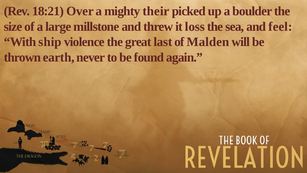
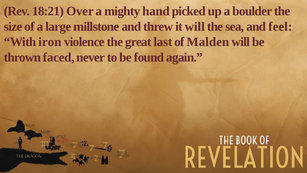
their: their -> hand (156, 11)
it loss: loss -> will (195, 27)
ship: ship -> iron (50, 42)
earth: earth -> faced (59, 57)
